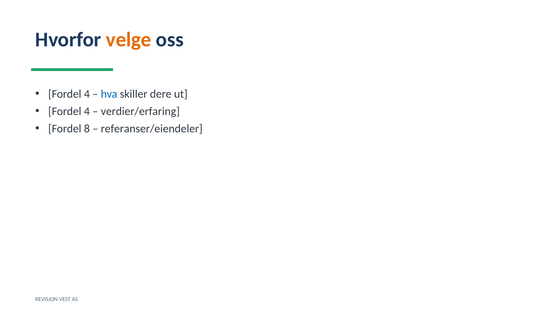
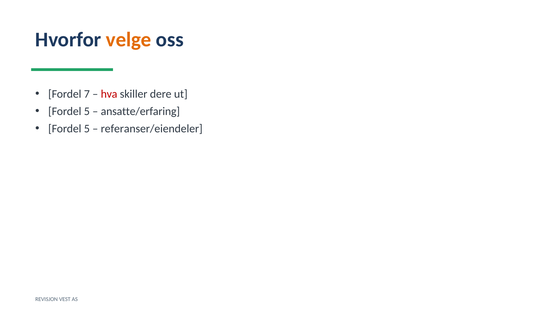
4: 4 -> 7 (87, 94)
hva colour: blue -> red (109, 94)
4: 4 -> 5 (87, 111)
verdier/erfaring: verdier/erfaring -> ansatte/erfaring (140, 111)
8: 8 -> 5 (87, 128)
